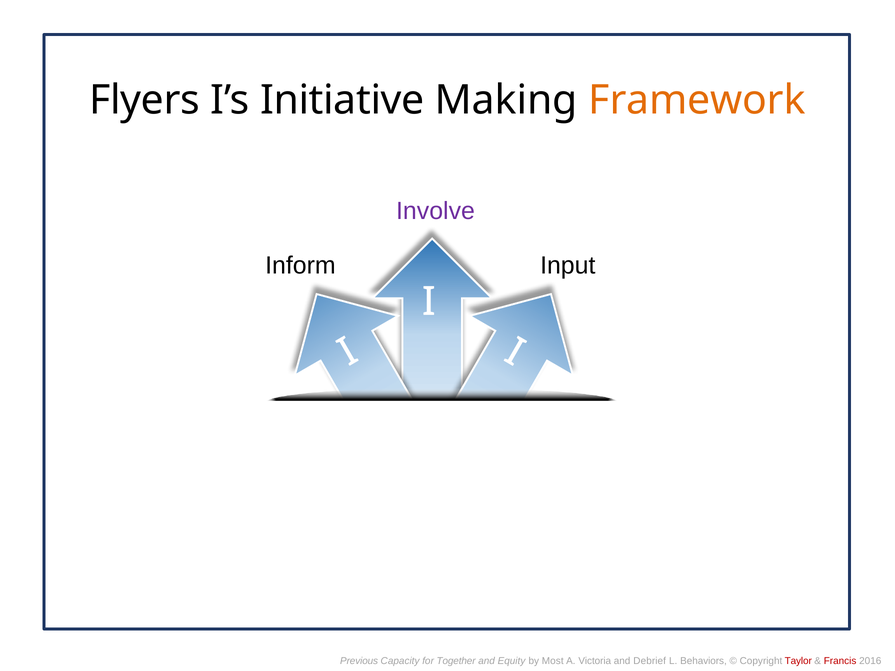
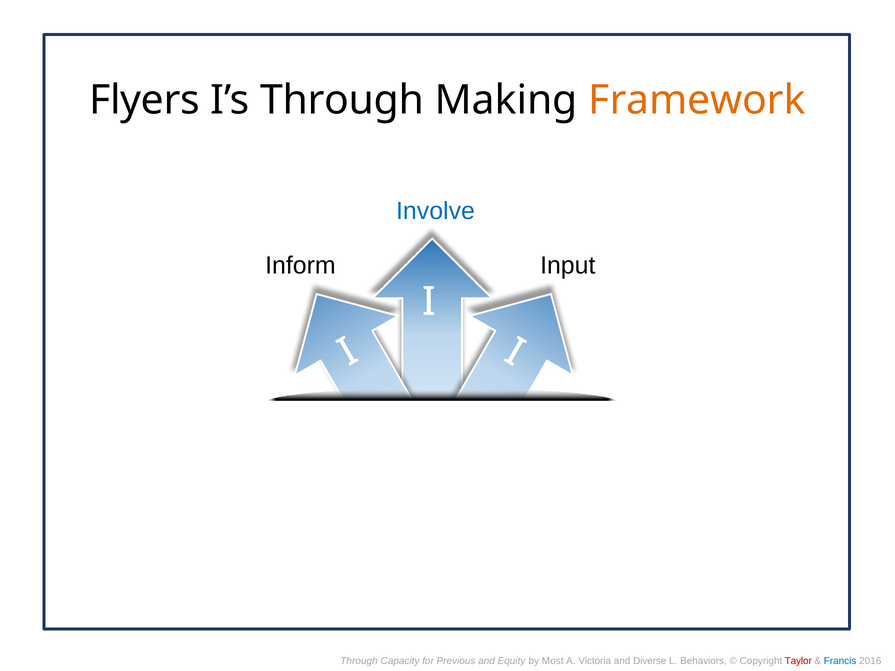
I’s Initiative: Initiative -> Through (342, 100)
Involve colour: purple -> blue (436, 211)
Previous: Previous -> Through (359, 661)
Together: Together -> Previous (456, 661)
Debrief: Debrief -> Diverse (650, 661)
Francis colour: red -> blue (840, 661)
